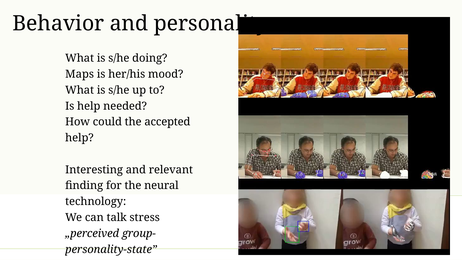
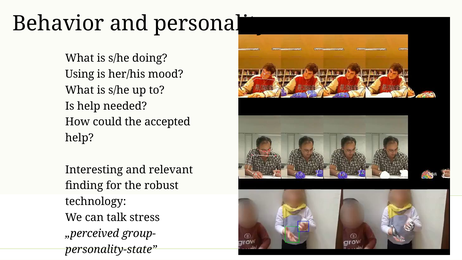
Maps: Maps -> Using (80, 74)
neural: neural -> robust (161, 186)
